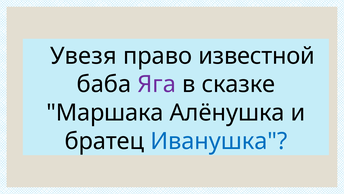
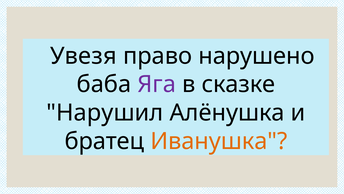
известной: известной -> нарушено (256, 56)
Маршака: Маршака -> Нарушил (105, 113)
Иванушка colour: blue -> orange (219, 141)
